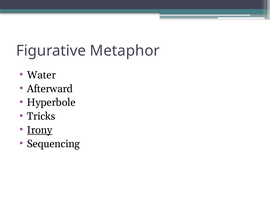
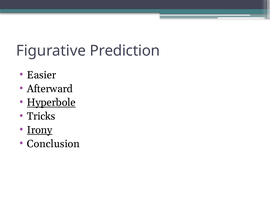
Metaphor: Metaphor -> Prediction (125, 51)
Water: Water -> Easier (42, 75)
Hyperbole underline: none -> present (51, 102)
Sequencing: Sequencing -> Conclusion (53, 143)
